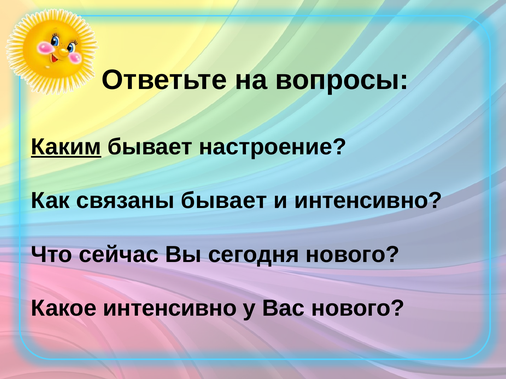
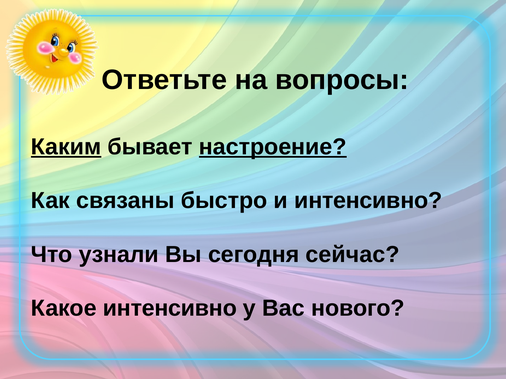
настроение underline: none -> present (273, 147)
связаны бывает: бывает -> быстро (224, 201)
сейчас: сейчас -> узнали (119, 255)
сегодня нового: нового -> сейчас (353, 255)
